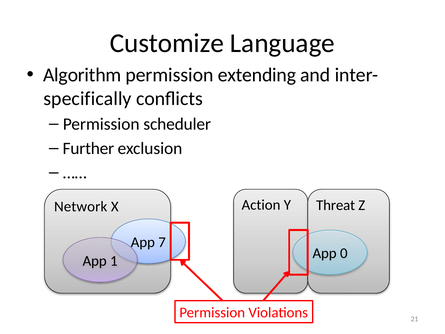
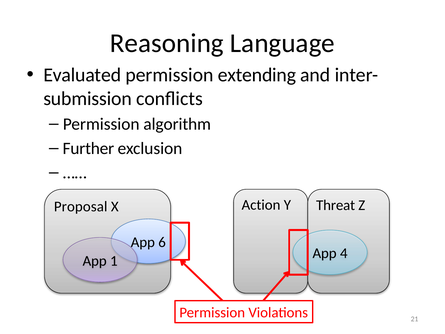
Customize: Customize -> Reasoning (167, 43)
Algorithm: Algorithm -> Evaluated (82, 75)
specifically: specifically -> submission (88, 99)
scheduler: scheduler -> algorithm (177, 124)
Network: Network -> Proposal (81, 206)
7: 7 -> 6 (162, 242)
0: 0 -> 4 (344, 253)
